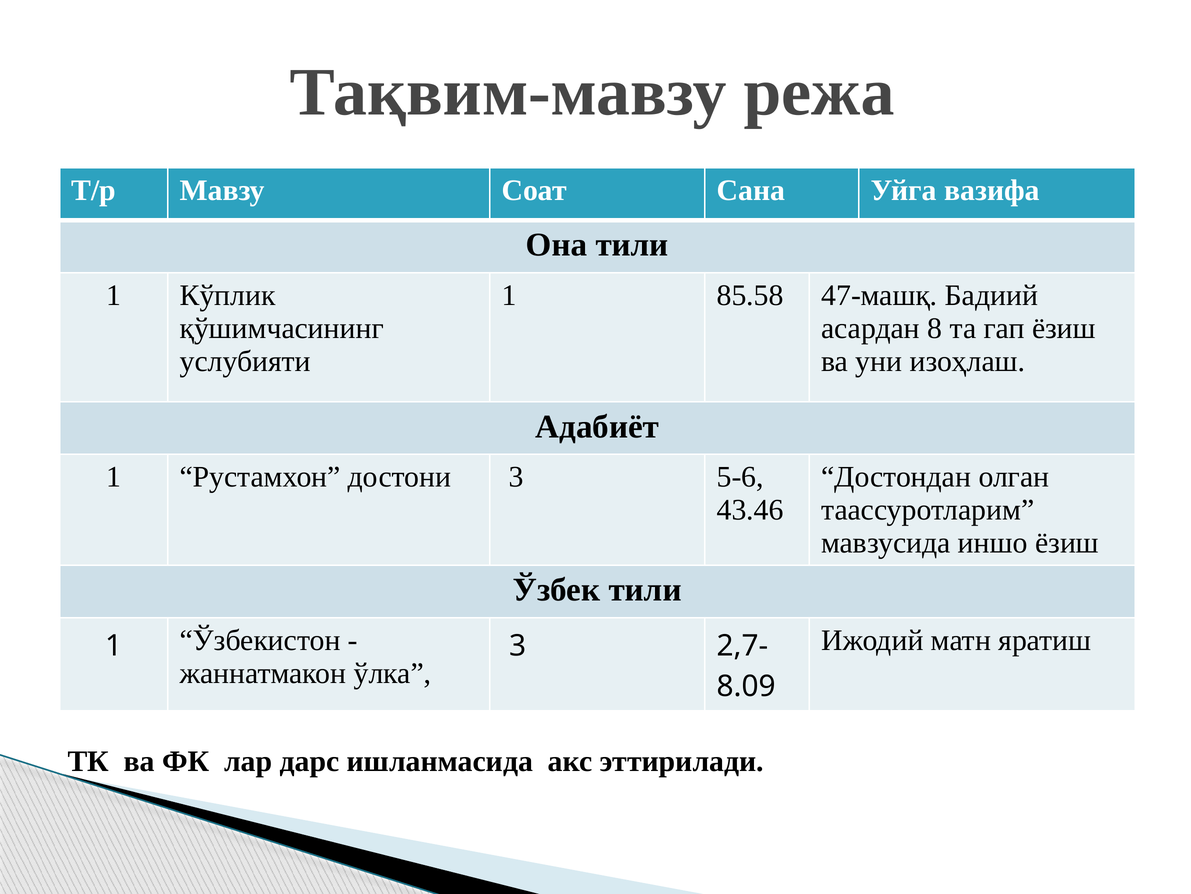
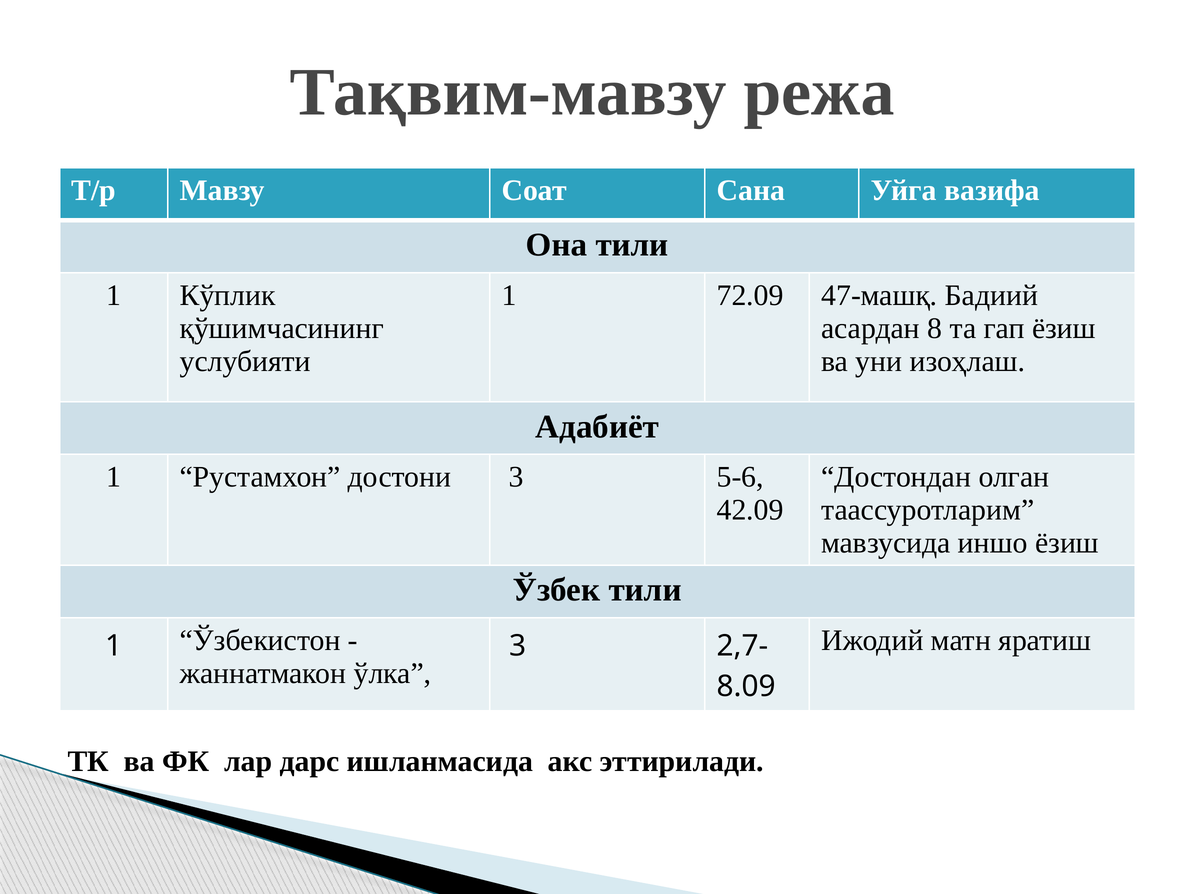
85.58: 85.58 -> 72.09 (750, 295)
43.46: 43.46 -> 42.09 (750, 510)
